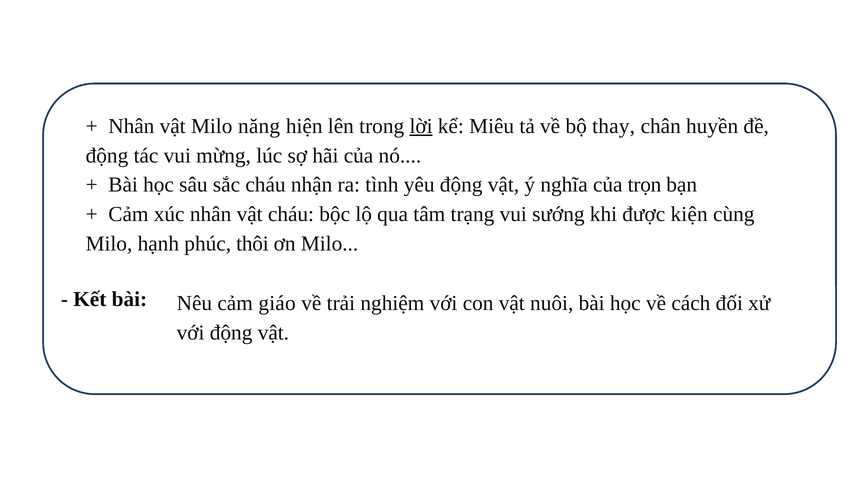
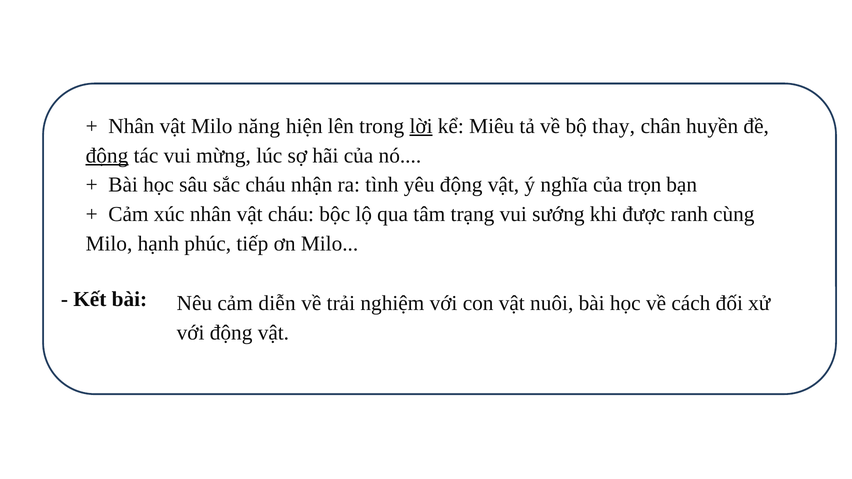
động underline: none -> present (107, 156)
kiện: kiện -> ranh (689, 214)
thôi: thôi -> tiếp (252, 244)
giáo: giáo -> diễn (277, 304)
